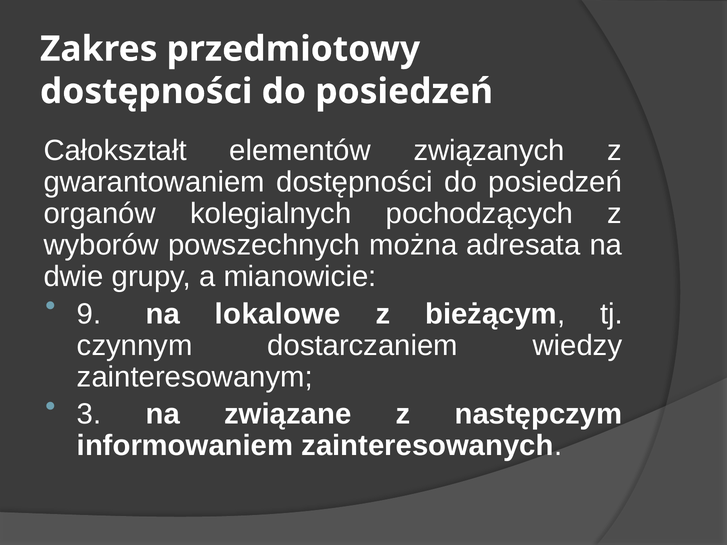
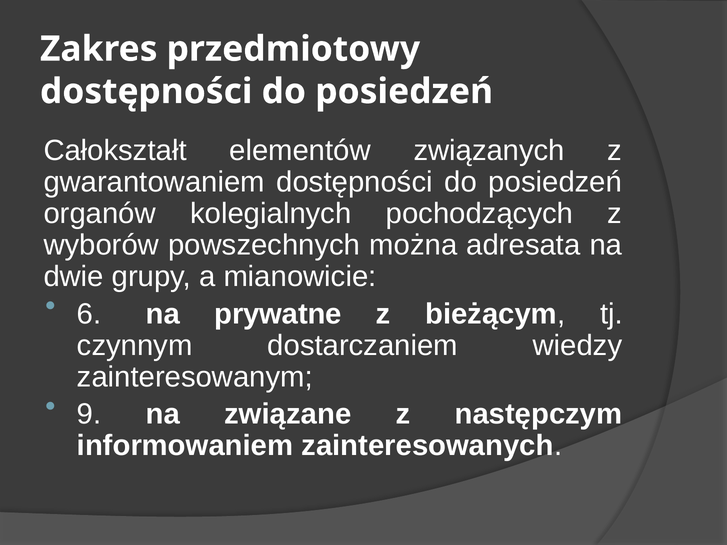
9: 9 -> 6 (89, 314)
lokalowe: lokalowe -> prywatne (278, 314)
3: 3 -> 9 (89, 414)
